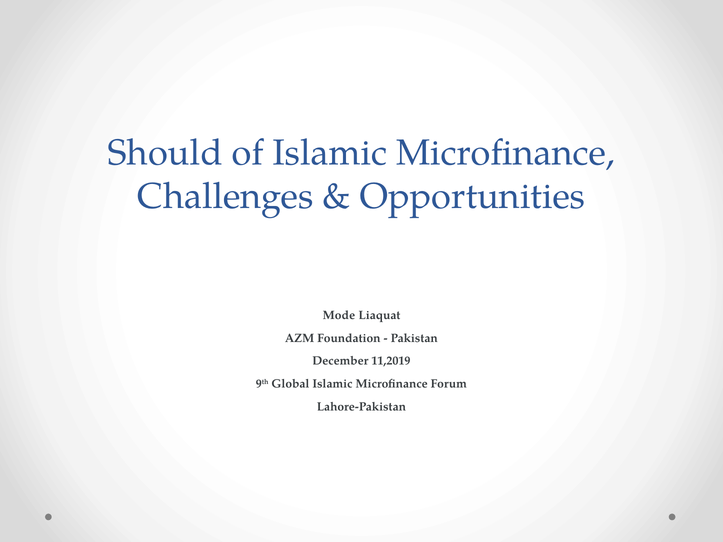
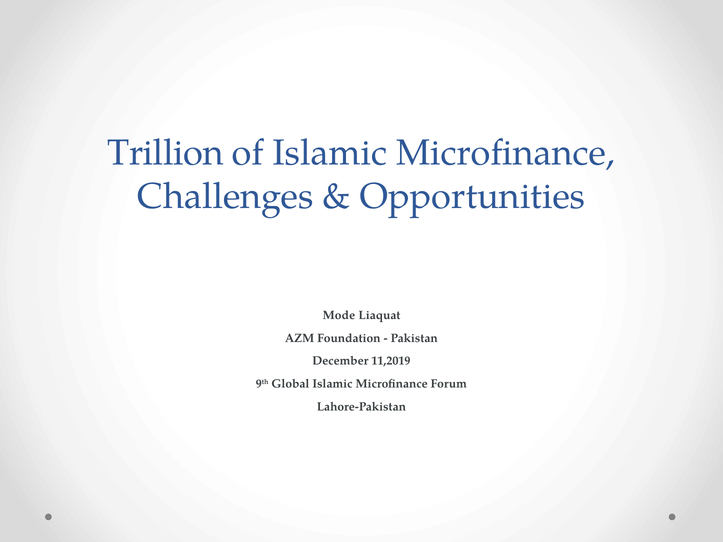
Should: Should -> Trillion (165, 153)
